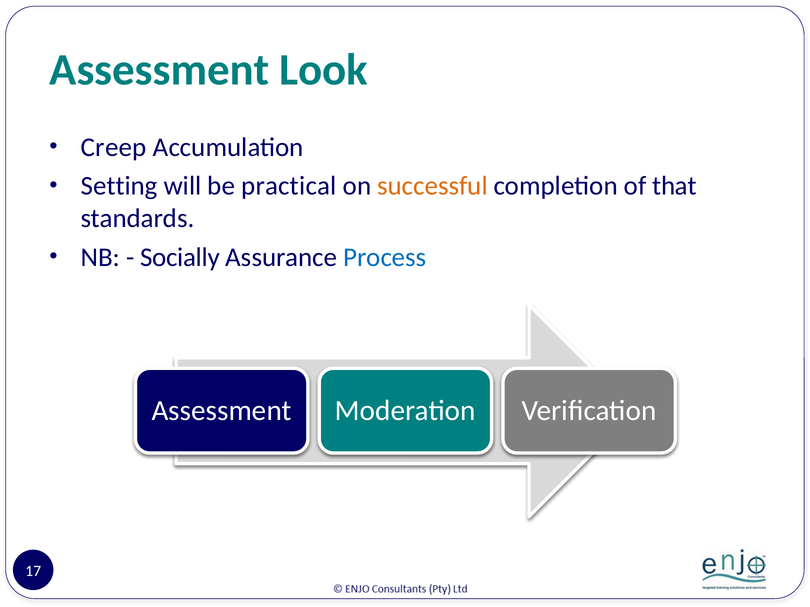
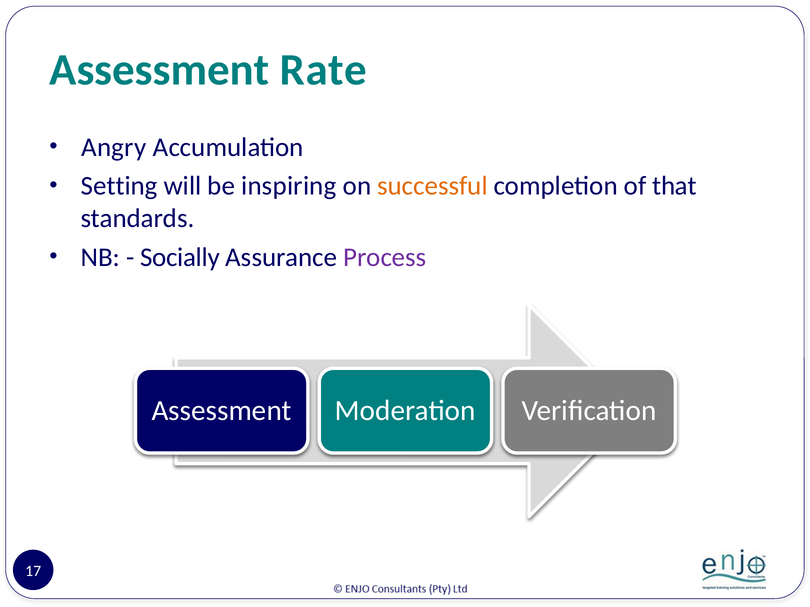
Look: Look -> Rate (323, 70)
Creep: Creep -> Angry (114, 147)
practical: practical -> inspiring (289, 186)
Process colour: blue -> purple (385, 258)
